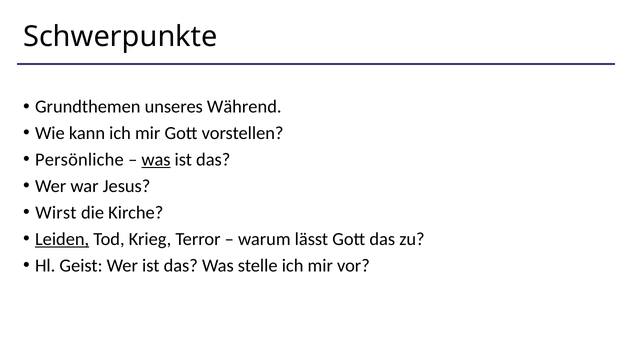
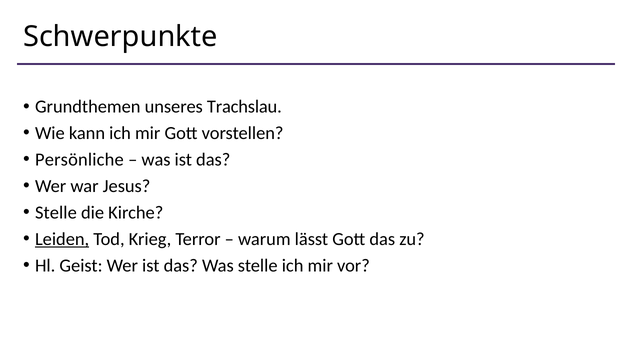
Während: Während -> Trachslau (244, 107)
was underline: present -> none (156, 160)
Wirst: Wirst -> Stelle (56, 213)
